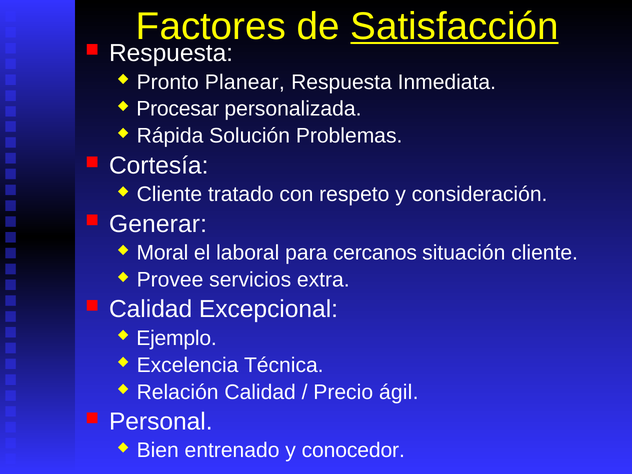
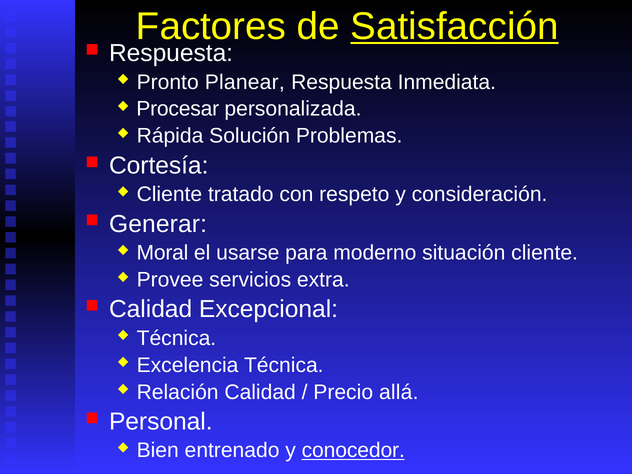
laboral: laboral -> usarse (248, 253)
cercanos: cercanos -> moderno (375, 253)
Ejemplo: Ejemplo -> Técnica (176, 338)
ágil: ágil -> allá (399, 392)
conocedor underline: none -> present (353, 450)
